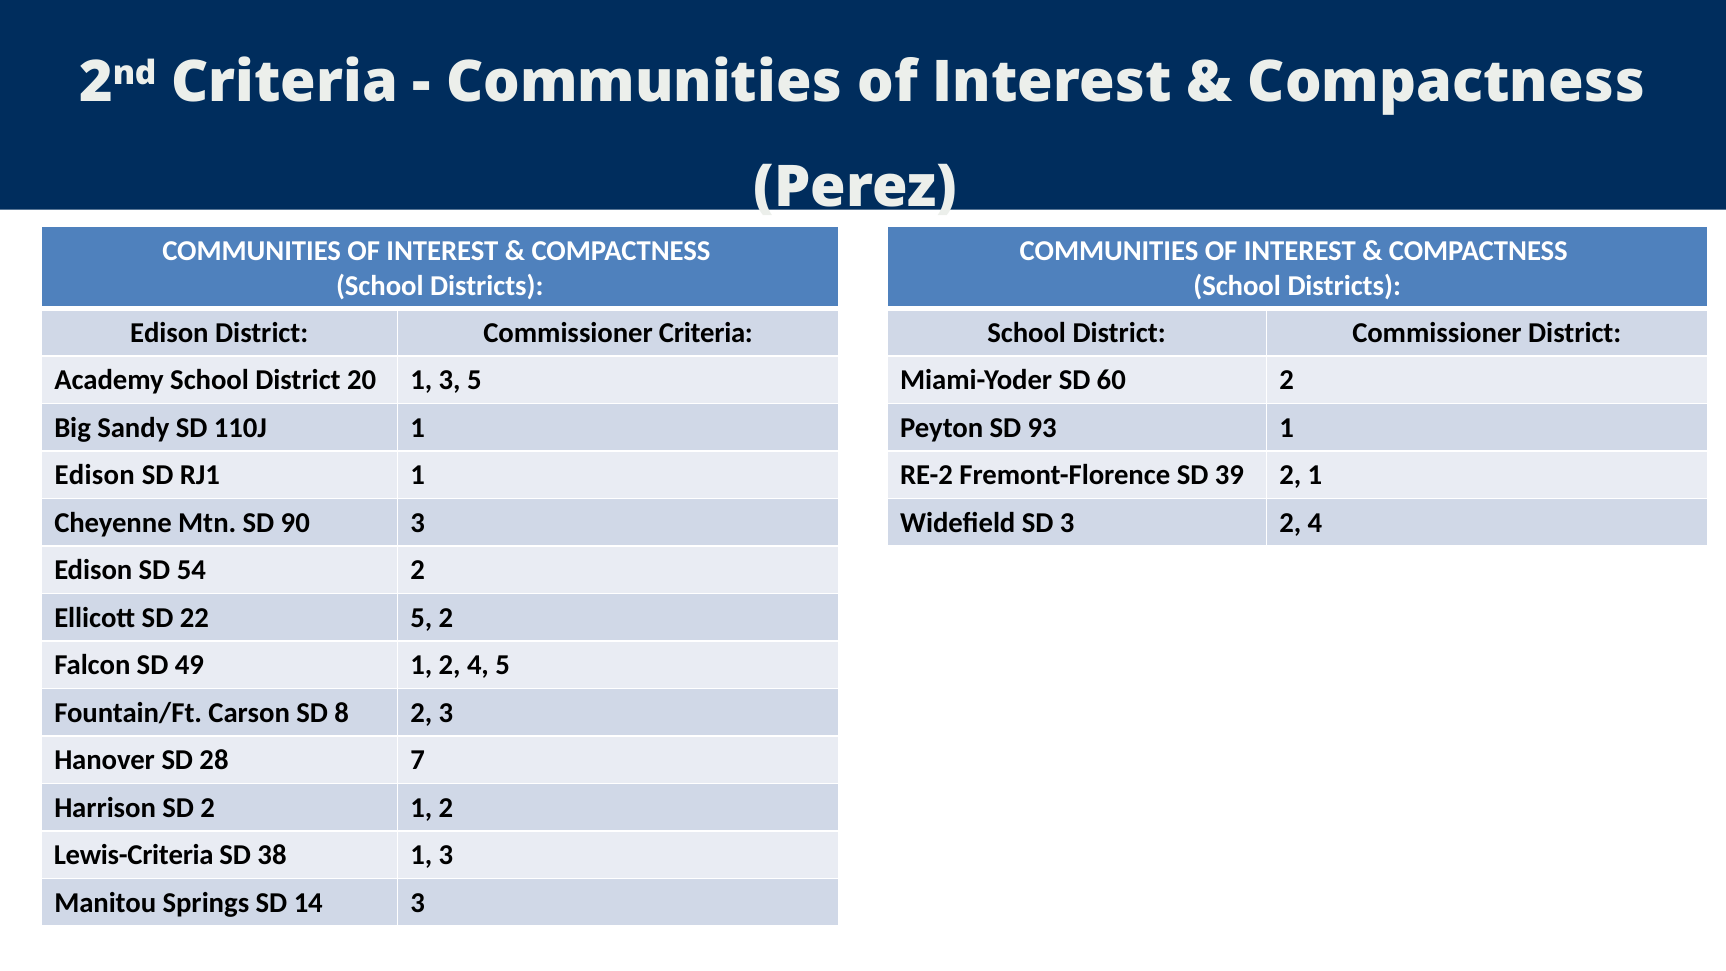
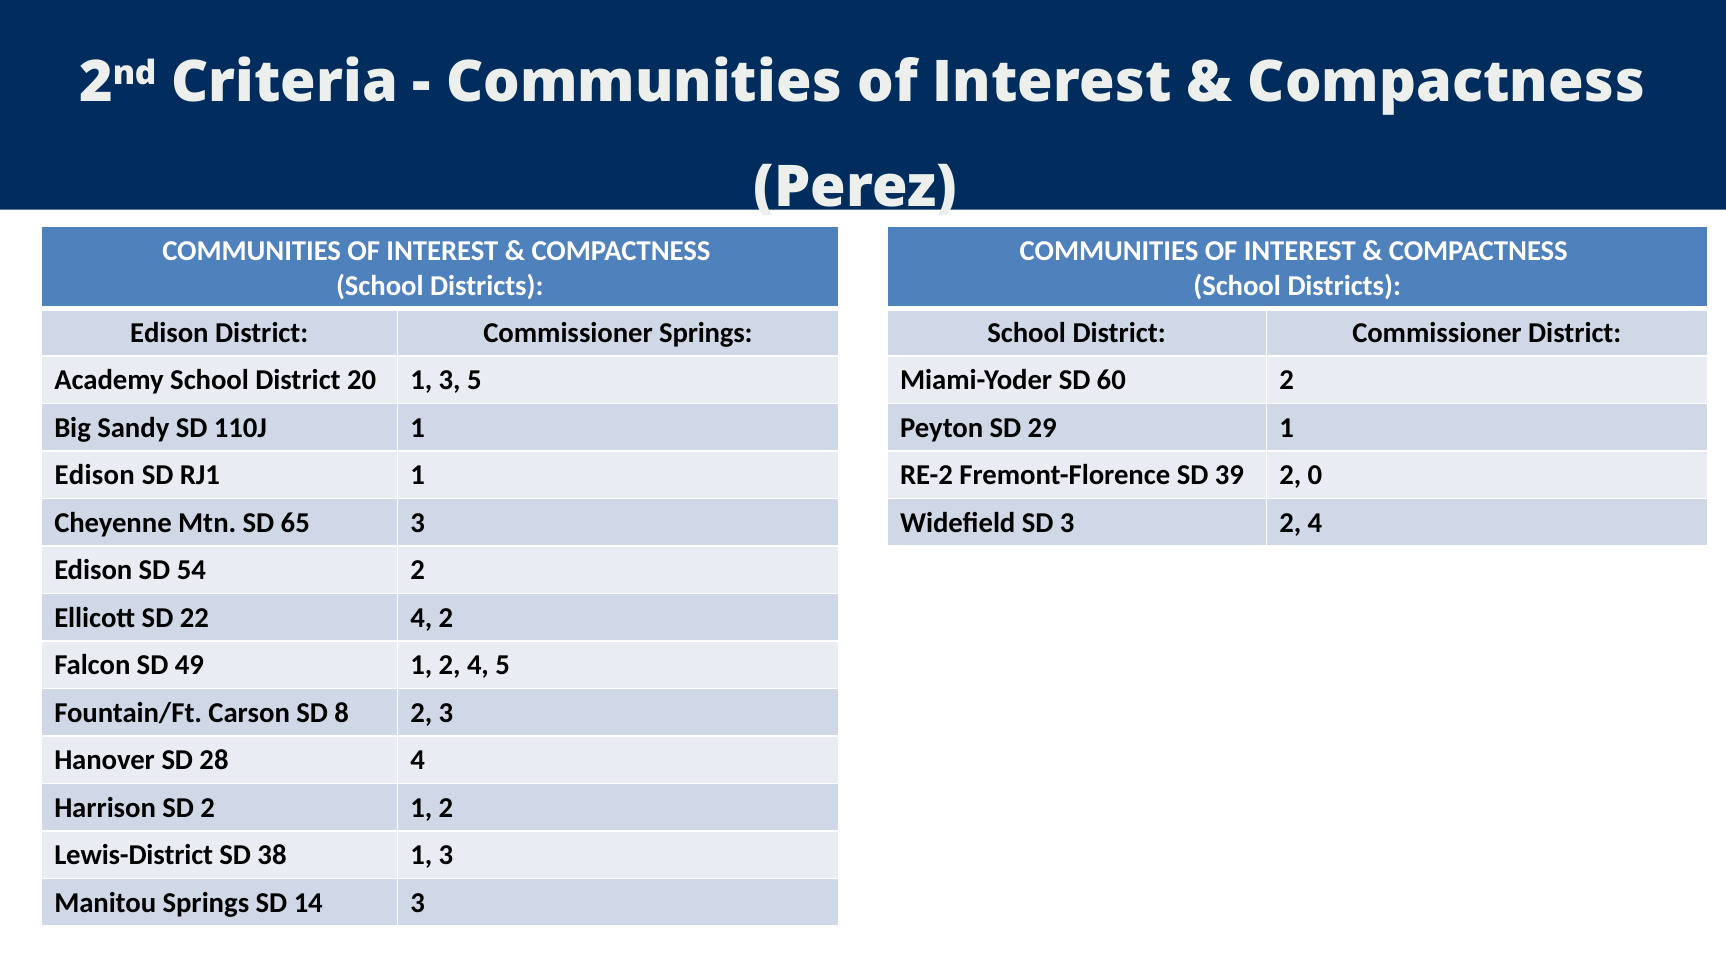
Commissioner Criteria: Criteria -> Springs (706, 333)
93: 93 -> 29 (1042, 428)
39 2 1: 1 -> 0 (1315, 475)
90: 90 -> 65 (295, 523)
22 5: 5 -> 4 (421, 618)
28 7: 7 -> 4 (418, 760)
Lewis-Criteria: Lewis-Criteria -> Lewis-District (134, 855)
